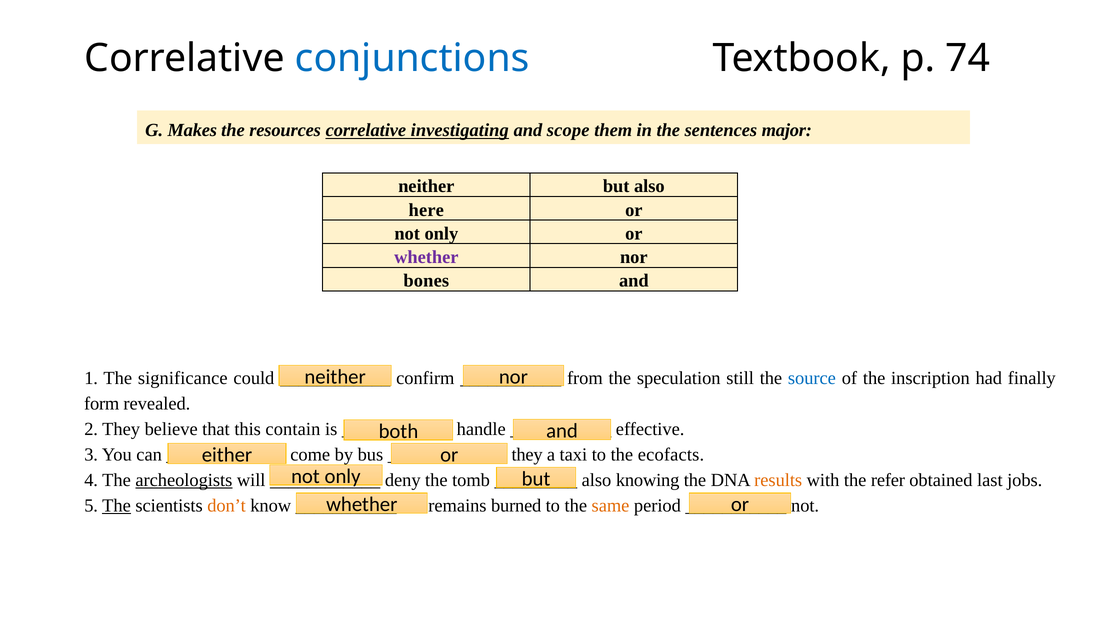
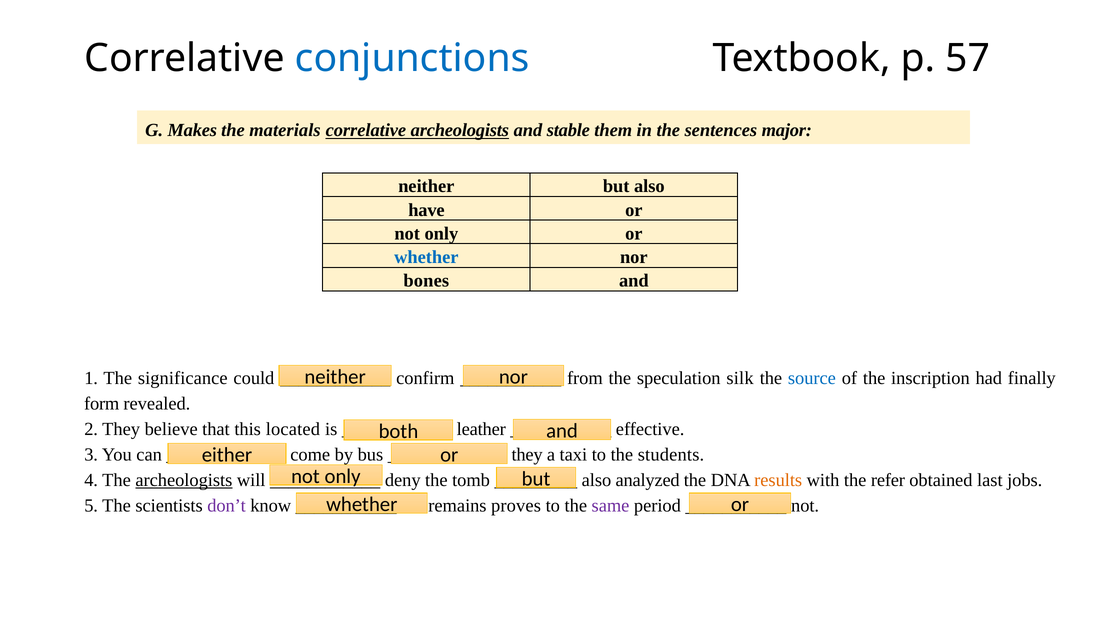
74: 74 -> 57 (968, 58)
resources: resources -> materials (285, 130)
correlative investigating: investigating -> archeologists (460, 130)
scope: scope -> stable (568, 130)
here: here -> have (426, 210)
whether colour: purple -> blue (426, 257)
still: still -> silk (740, 378)
contain: contain -> located (293, 429)
handle: handle -> leather (481, 429)
ecofacts: ecofacts -> students (671, 454)
knowing: knowing -> analyzed (648, 480)
The underline: present -> none (117, 505)
don’t colour: orange -> purple (227, 505)
burned: burned -> proves (516, 505)
same colour: orange -> purple (610, 505)
